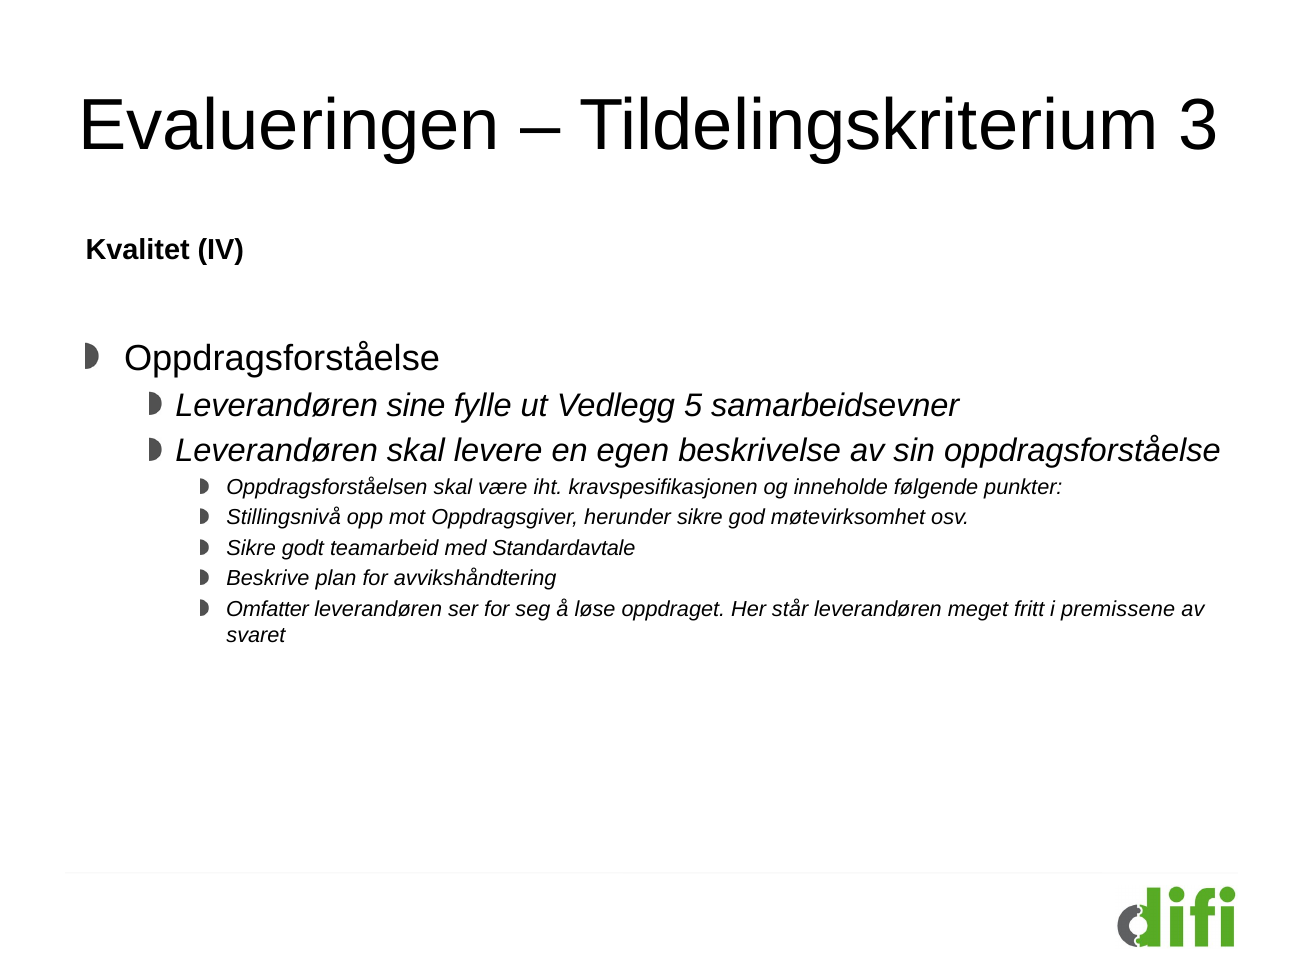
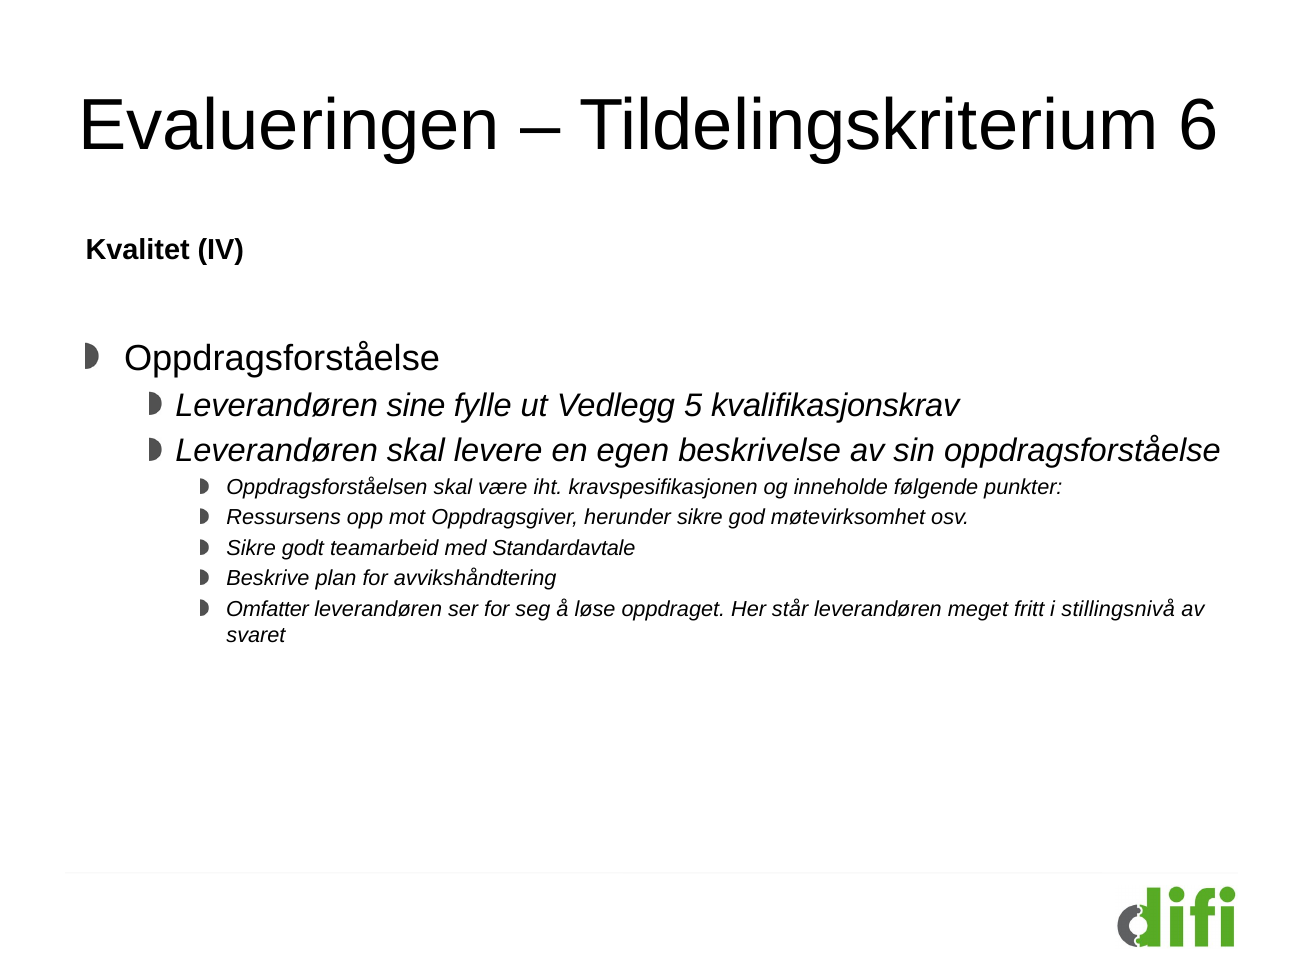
3: 3 -> 6 (1199, 126)
samarbeidsevner: samarbeidsevner -> kvalifikasjonskrav (835, 406)
Stillingsnivå: Stillingsnivå -> Ressursens (284, 518)
premissene: premissene -> stillingsnivå (1118, 609)
